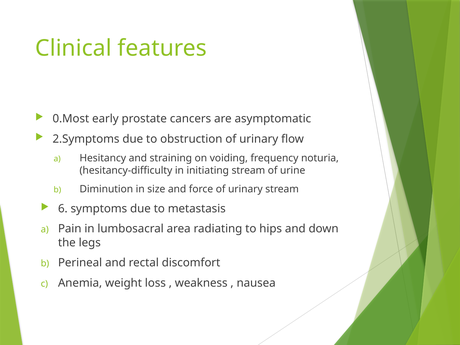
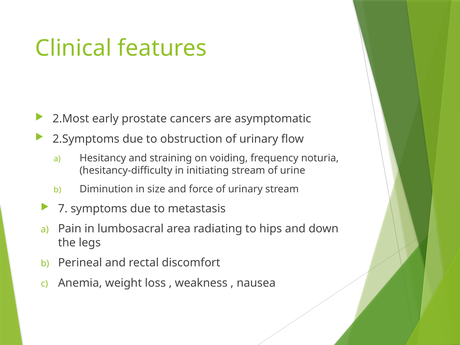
0.Most: 0.Most -> 2.Most (71, 119)
6: 6 -> 7 (63, 209)
